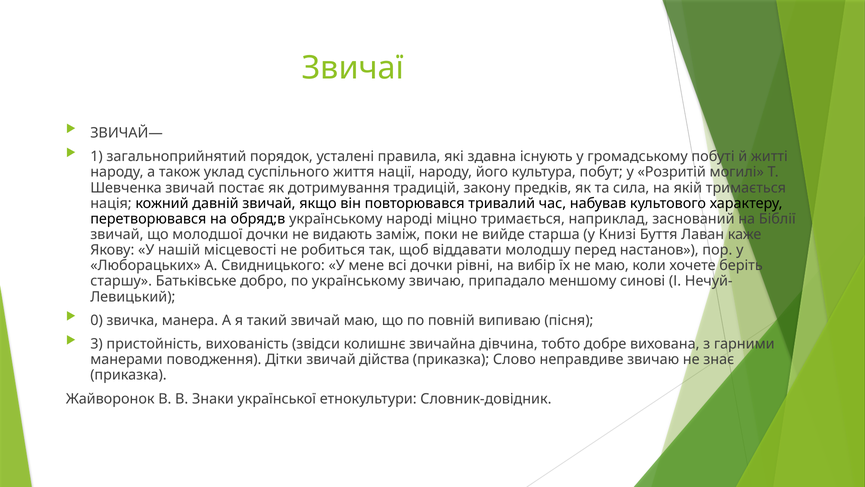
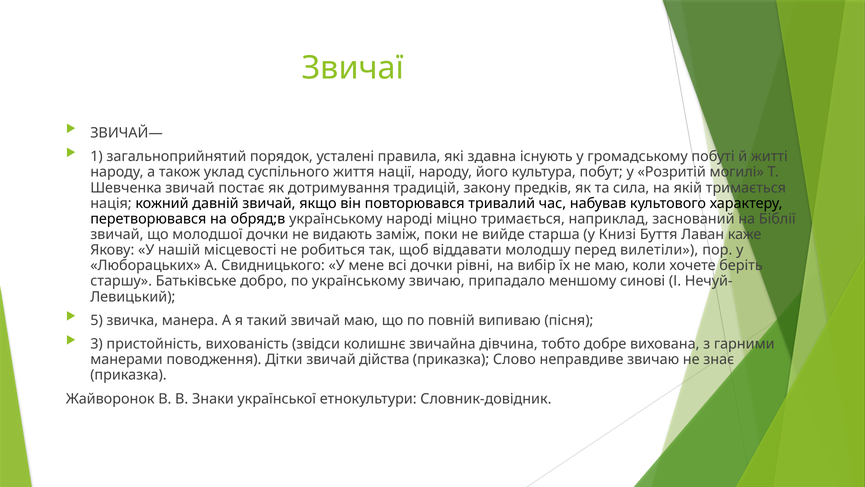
настанов: настанов -> вилетіли (659, 250)
0: 0 -> 5 (97, 320)
